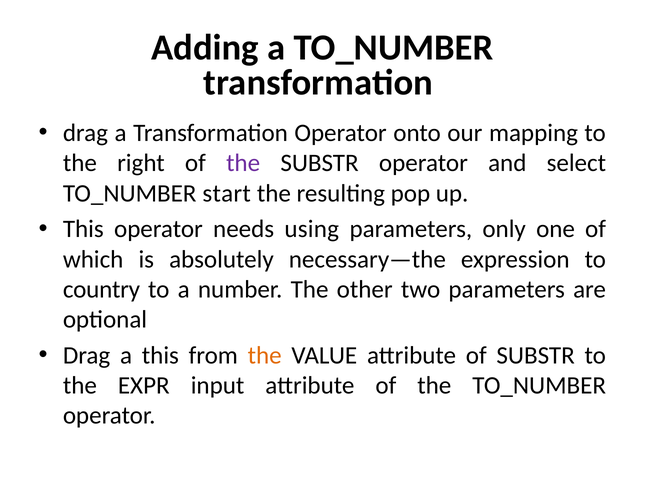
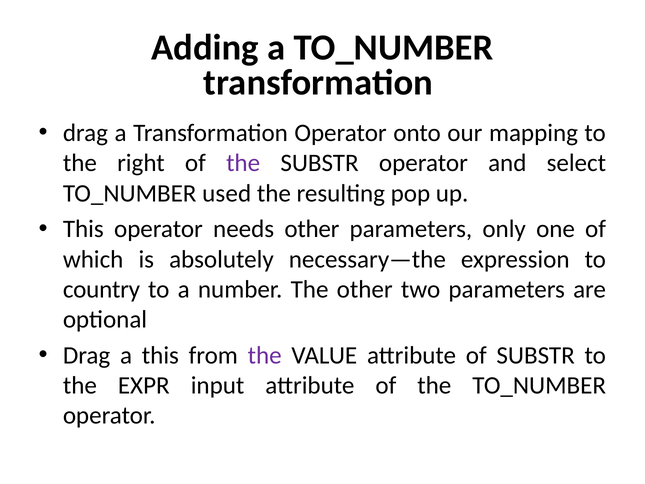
start: start -> used (227, 193)
needs using: using -> other (312, 229)
the colour: orange -> purple (265, 355)
